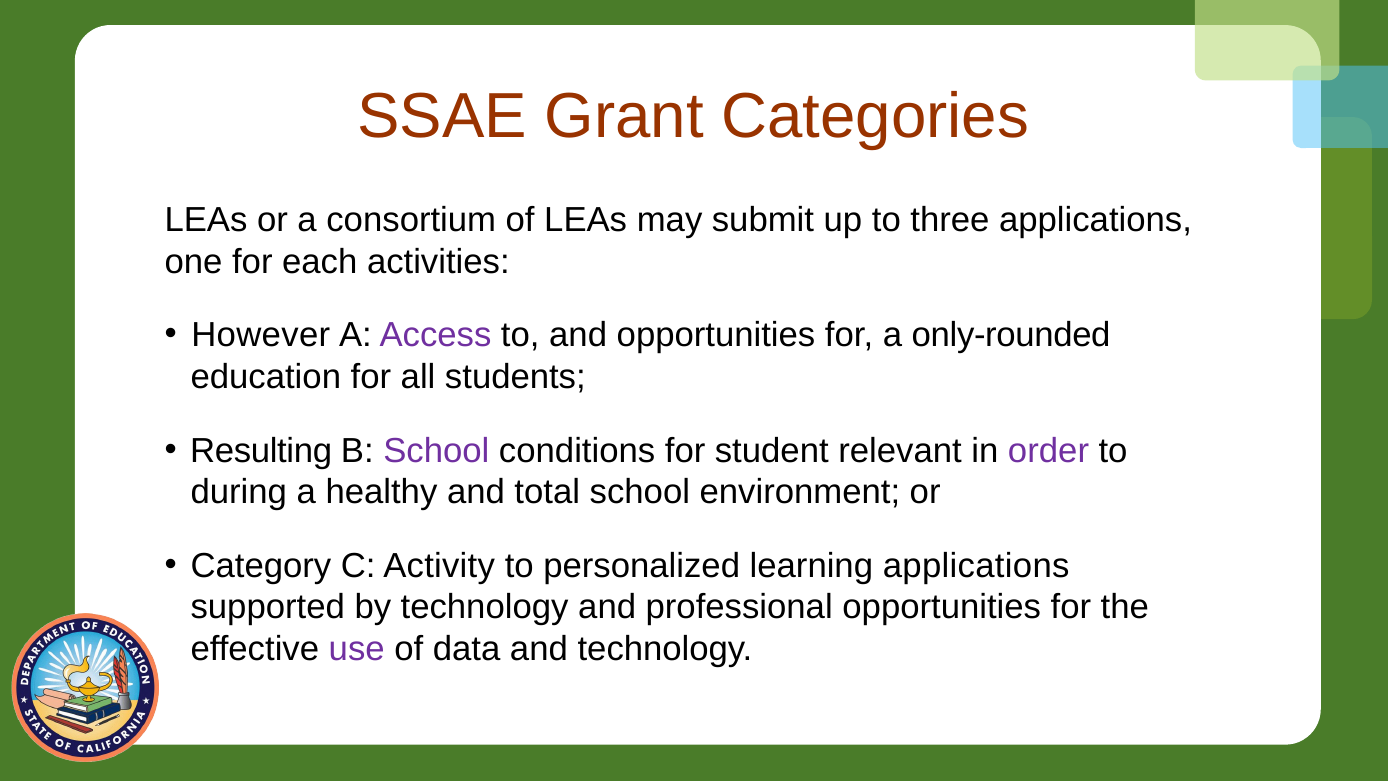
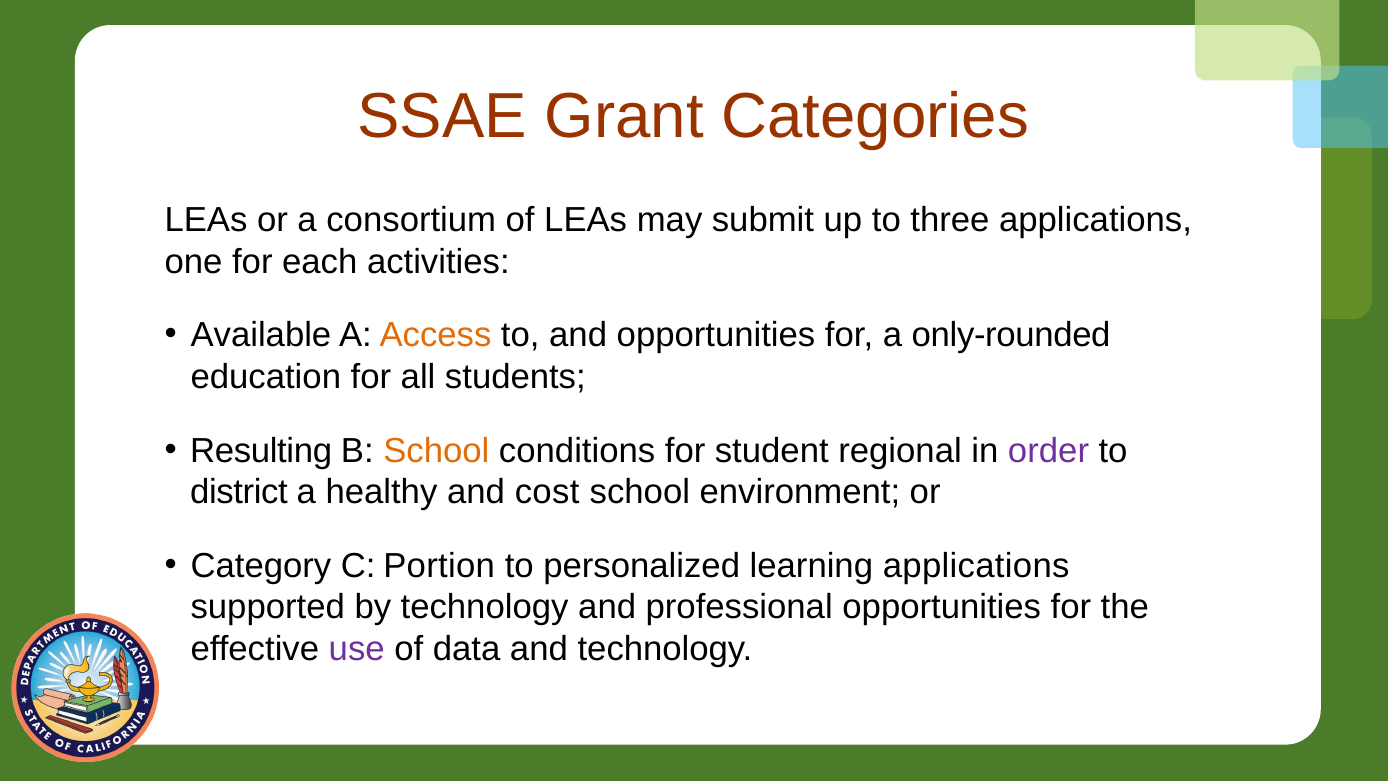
However: However -> Available (261, 335)
Access colour: purple -> orange (435, 335)
School colour: purple -> orange (436, 450)
relevant: relevant -> regional (900, 450)
during: during -> district (239, 492)
total: total -> cost (547, 492)
Activity: Activity -> Portion (439, 566)
